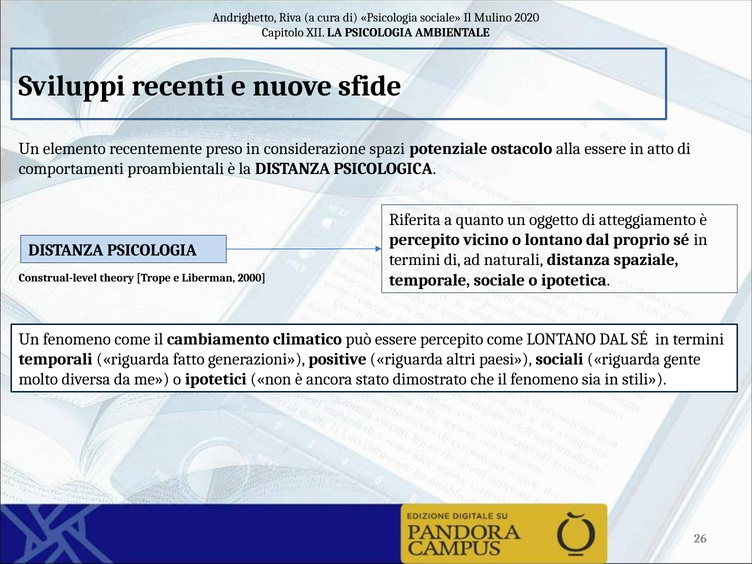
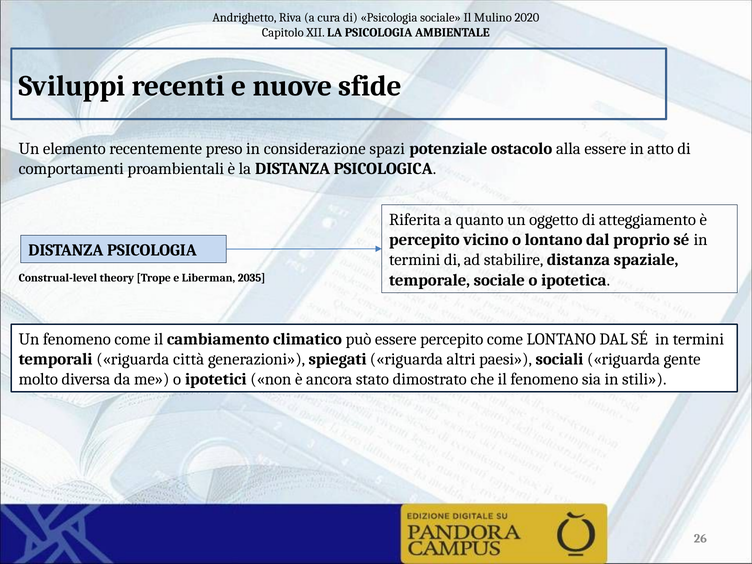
naturali: naturali -> stabilire (514, 260)
2000: 2000 -> 2035 (252, 278)
fatto: fatto -> città (189, 359)
positive: positive -> spiegati (338, 359)
